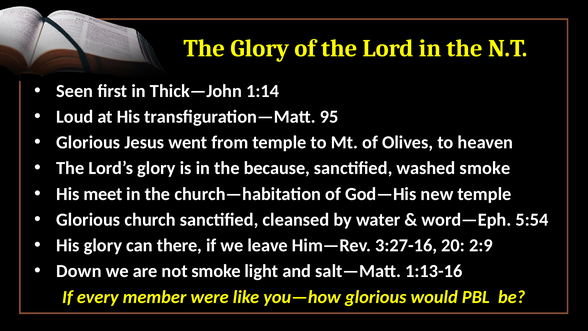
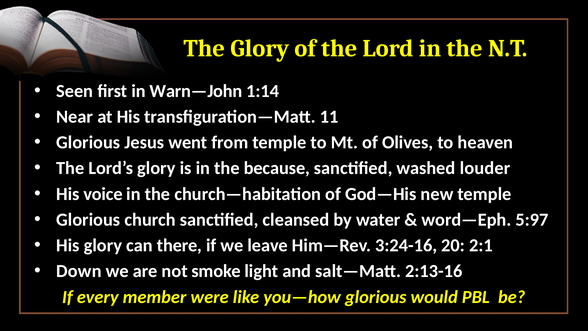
Thick—John: Thick—John -> Warn—John (196, 91)
Loud: Loud -> Near (75, 117)
95: 95 -> 11 (329, 117)
washed smoke: smoke -> louder (485, 168)
meet: meet -> voice (103, 194)
5:54: 5:54 -> 5:97 (532, 220)
3:27-16: 3:27-16 -> 3:24-16 (406, 245)
2:9: 2:9 -> 2:1 (481, 245)
1:13-16: 1:13-16 -> 2:13-16 (434, 271)
